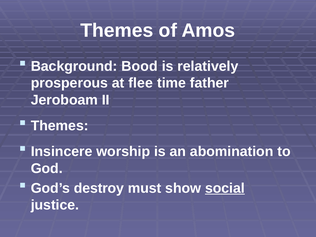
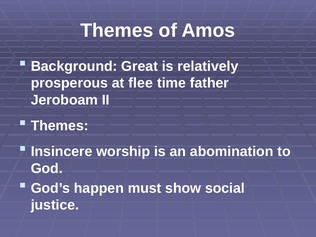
Bood: Bood -> Great (140, 66)
destroy: destroy -> happen (99, 188)
social underline: present -> none (225, 188)
